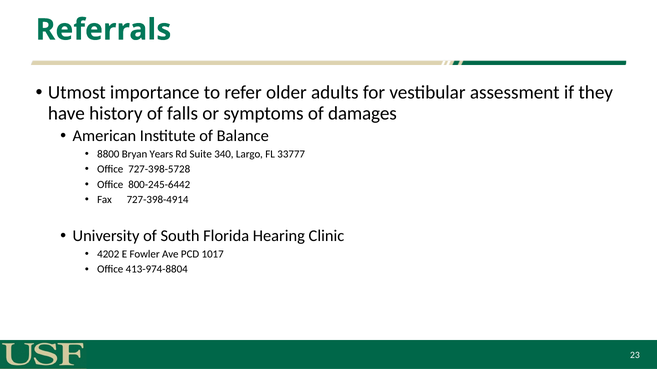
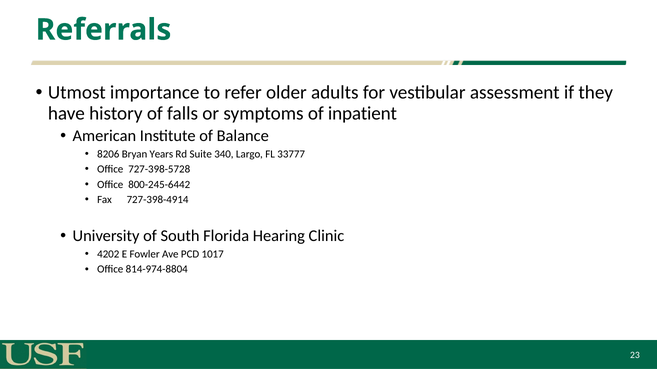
damages: damages -> inpatient (362, 113)
8800: 8800 -> 8206 (108, 154)
413-974-8804: 413-974-8804 -> 814-974-8804 (157, 270)
